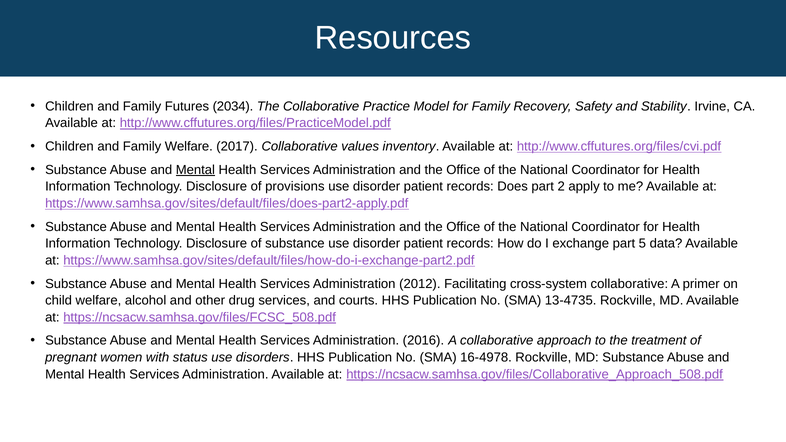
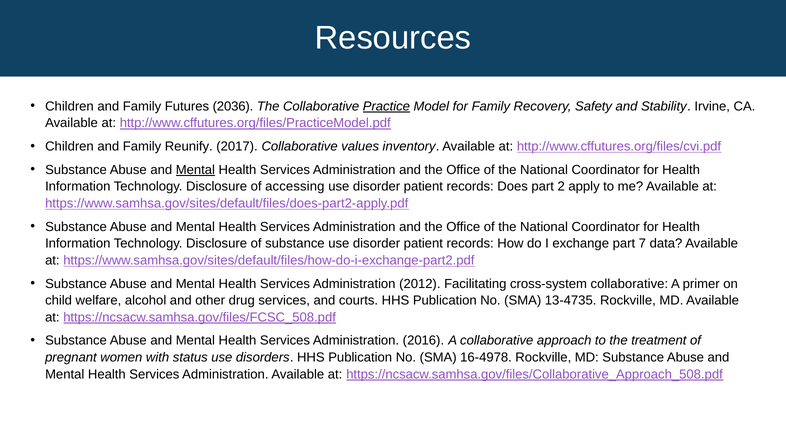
2034: 2034 -> 2036 (233, 106)
Practice underline: none -> present (386, 106)
Family Welfare: Welfare -> Reunify (189, 147)
provisions: provisions -> accessing (295, 187)
5: 5 -> 7 (642, 244)
